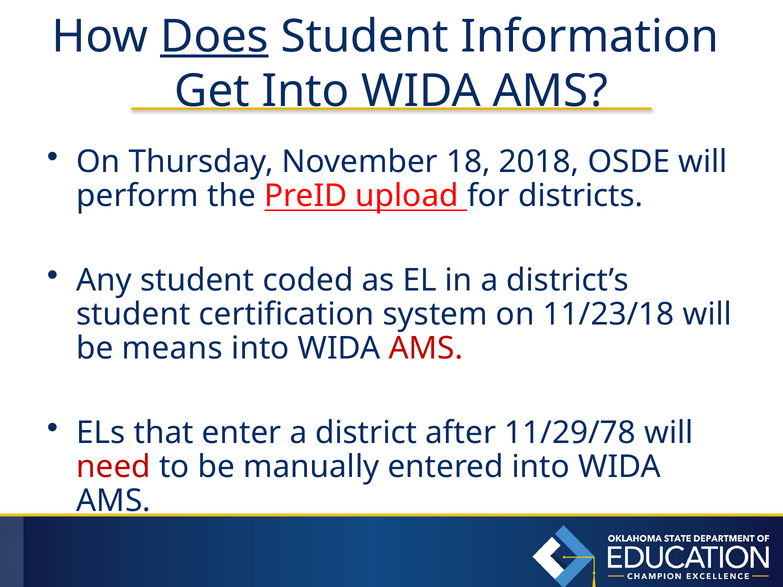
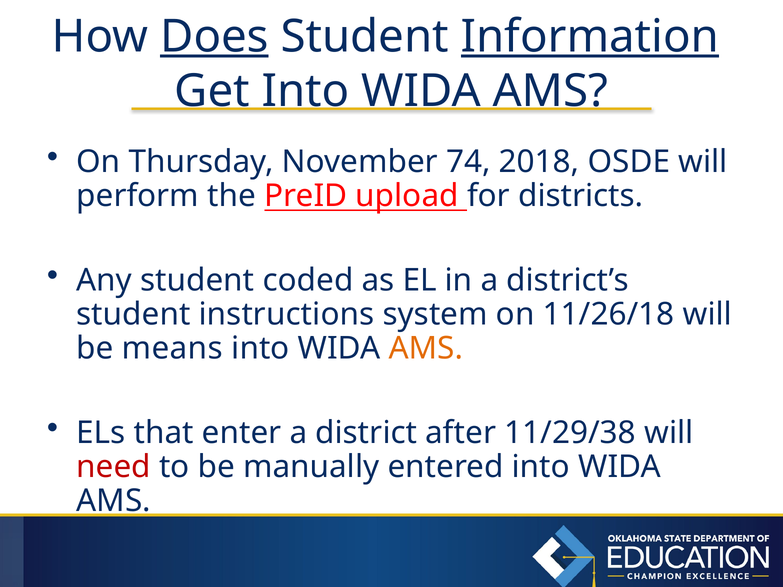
Information underline: none -> present (590, 36)
18: 18 -> 74 (468, 162)
certification: certification -> instructions (286, 315)
11/23/18: 11/23/18 -> 11/26/18 (609, 315)
AMS colour: red -> orange (426, 349)
11/29/78: 11/29/78 -> 11/29/38 (570, 433)
